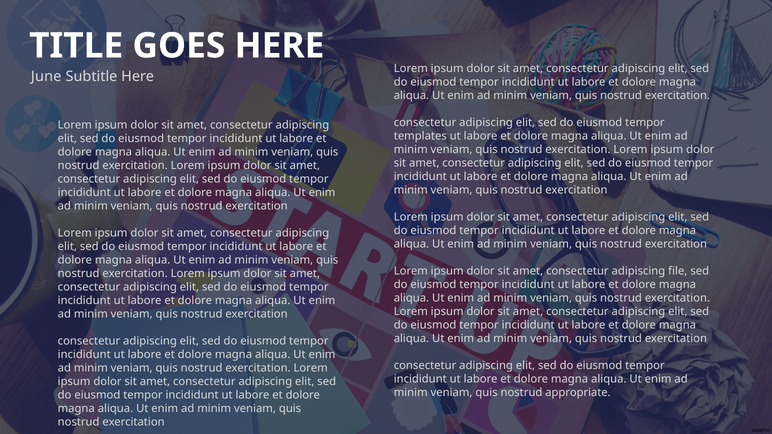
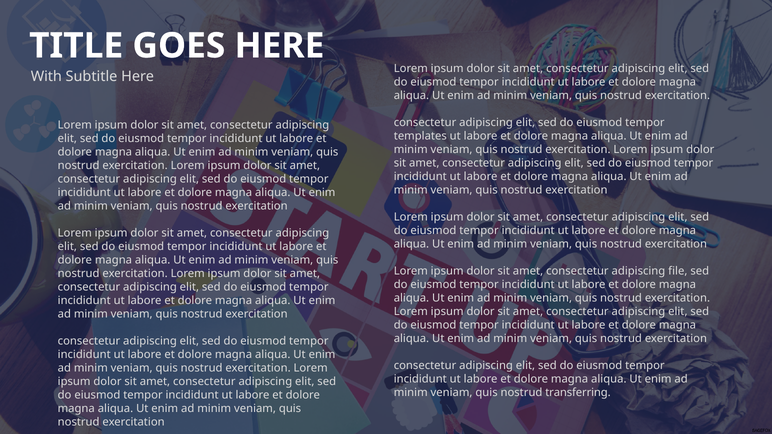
June: June -> With (46, 77)
appropriate: appropriate -> transferring (578, 393)
